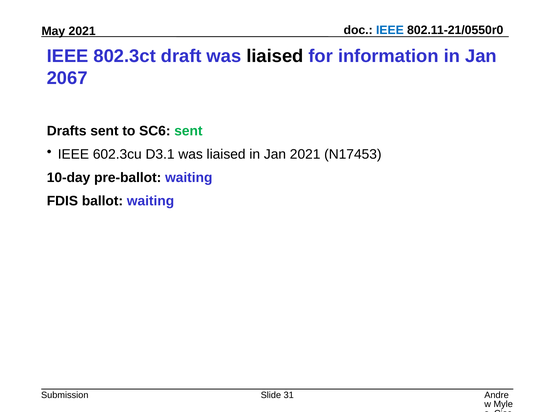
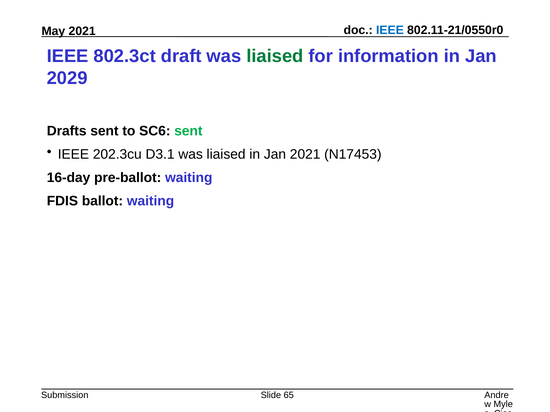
liaised colour: black -> green (275, 56)
2067: 2067 -> 2029 (67, 78)
602.3cu: 602.3cu -> 202.3cu (117, 155)
10-day: 10-day -> 16-day (69, 178)
31: 31 -> 65 (289, 396)
